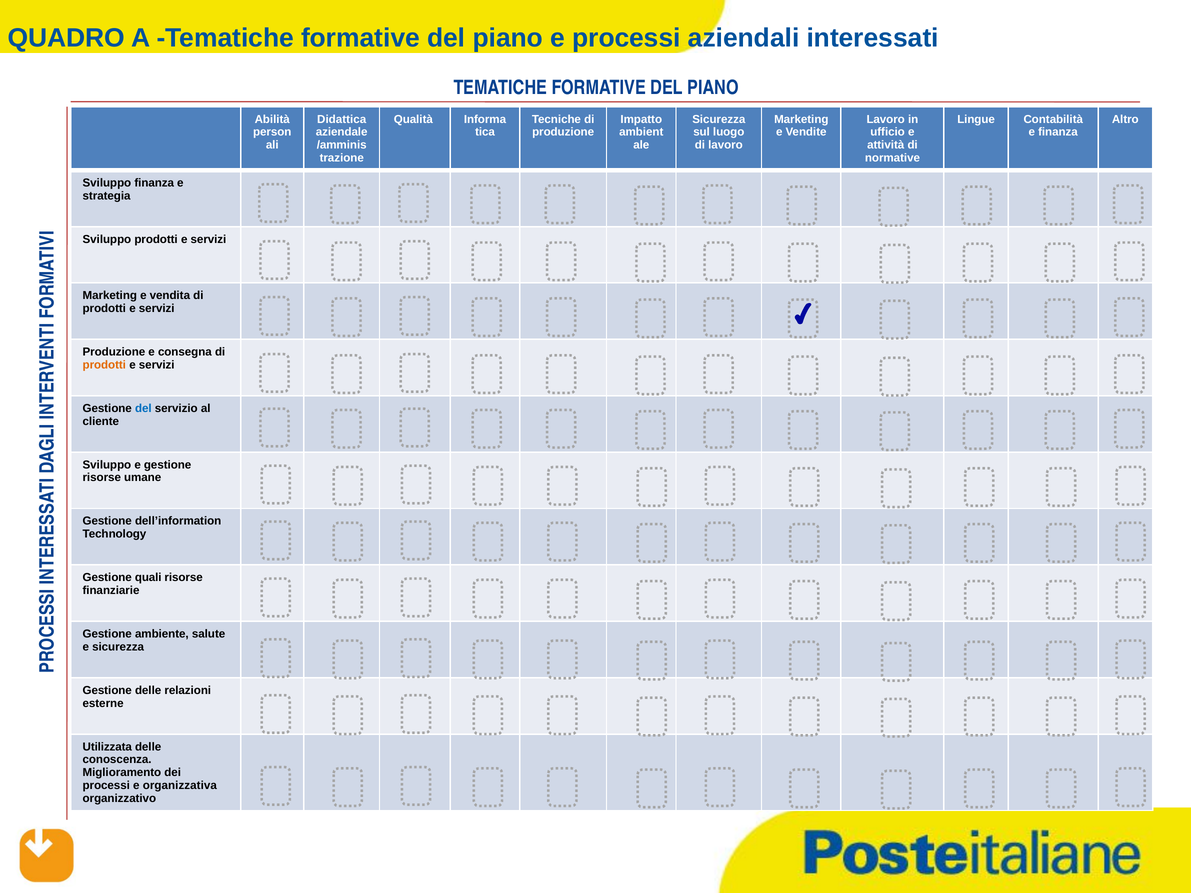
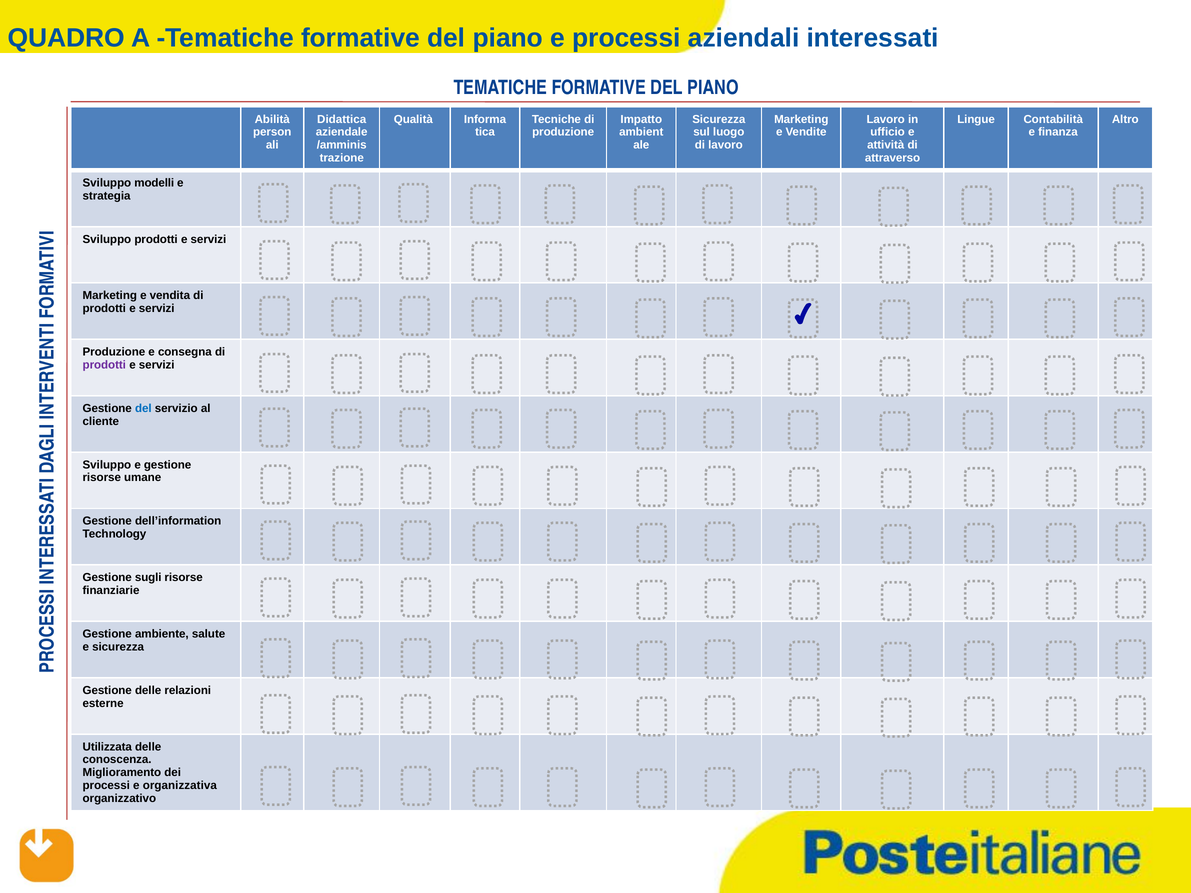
normative: normative -> attraverso (893, 158)
Sviluppo finanza: finanza -> modelli (154, 183)
prodotti colour: orange -> purple (104, 365)
quali: quali -> sugli (148, 578)
